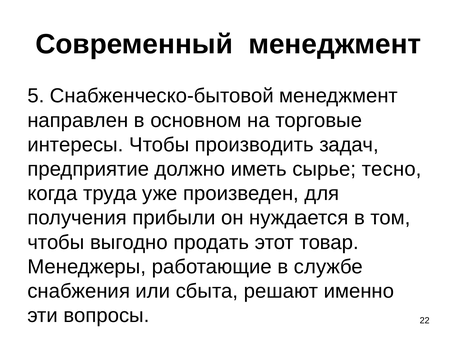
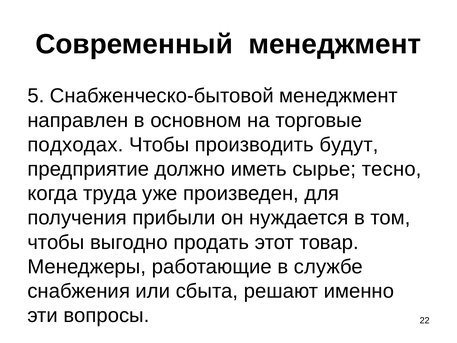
интересы: интересы -> подходах (75, 145)
задач: задач -> будут (349, 145)
